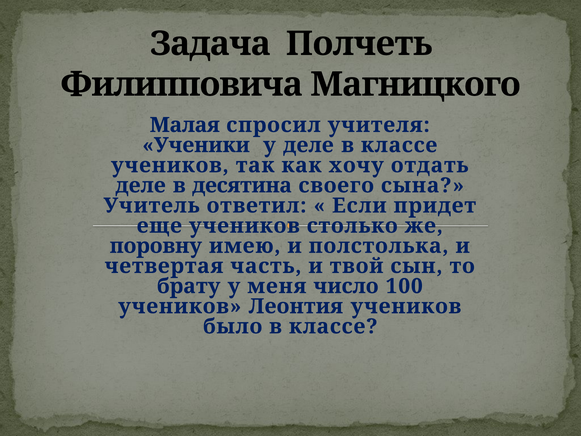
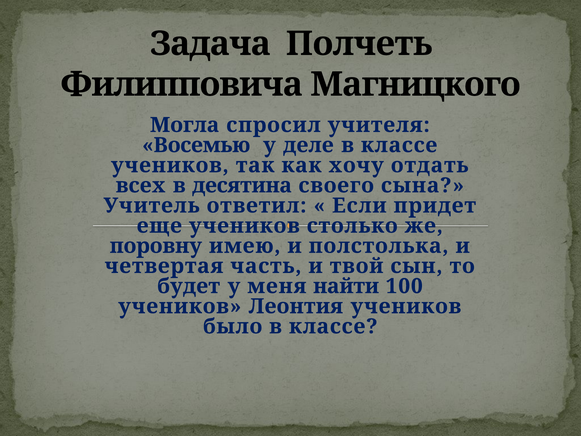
Малая: Малая -> Могла (185, 125)
Ученики: Ученики -> Восемью (196, 145)
деле: деле -> всех (141, 185)
брату: брату -> будет (189, 286)
число: число -> найти (346, 286)
